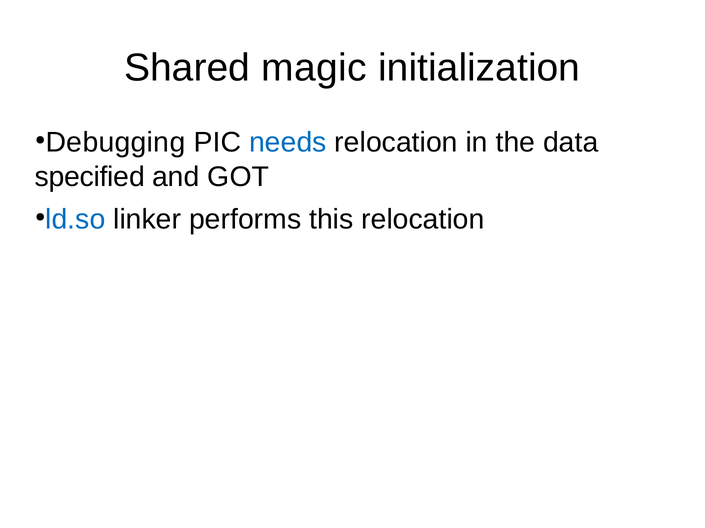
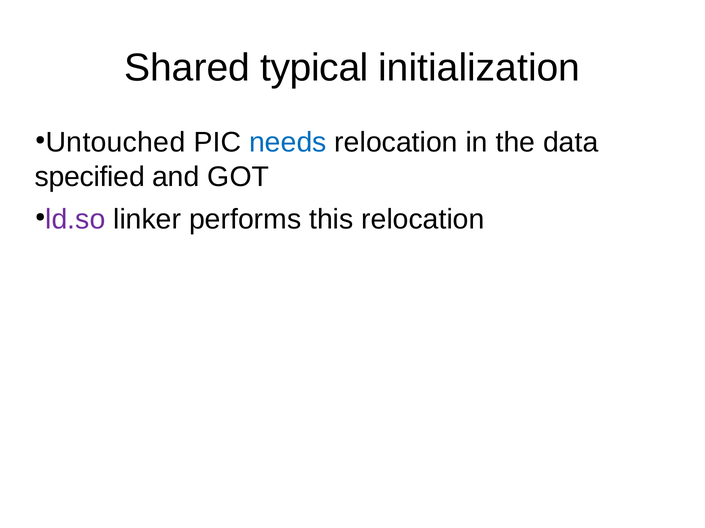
magic: magic -> typical (314, 68)
Debugging: Debugging -> Untouched (116, 143)
ld.so colour: blue -> purple (75, 220)
